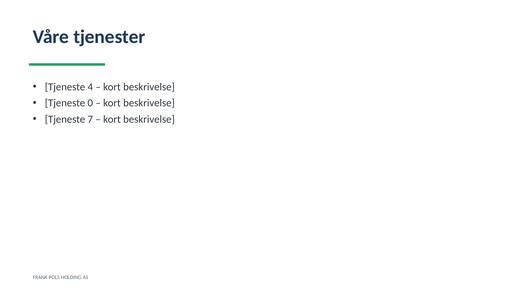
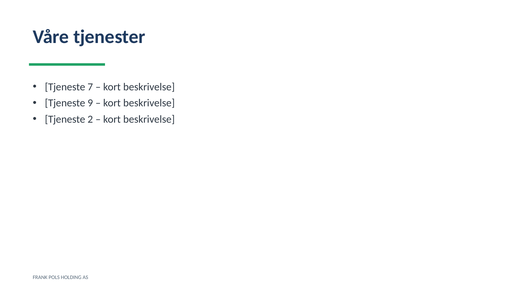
4: 4 -> 7 (90, 87)
0: 0 -> 9 (90, 103)
7: 7 -> 2 (90, 119)
